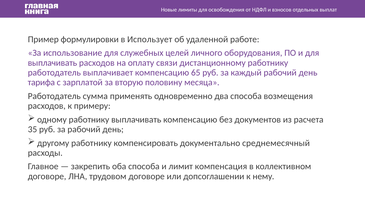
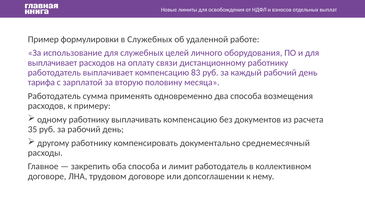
в Использует: Использует -> Служебных (150, 39)
выплачивать: выплачивать -> выплачивает (52, 63)
65: 65 -> 83 (196, 73)
лимит компенсация: компенсация -> работодатель (221, 167)
